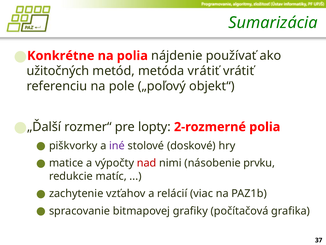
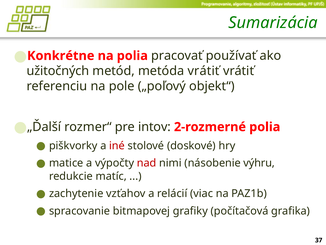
nájdenie: nájdenie -> pracovať (177, 56)
lopty: lopty -> intov (154, 127)
iné colour: purple -> red (117, 145)
prvku: prvku -> výhru (259, 163)
